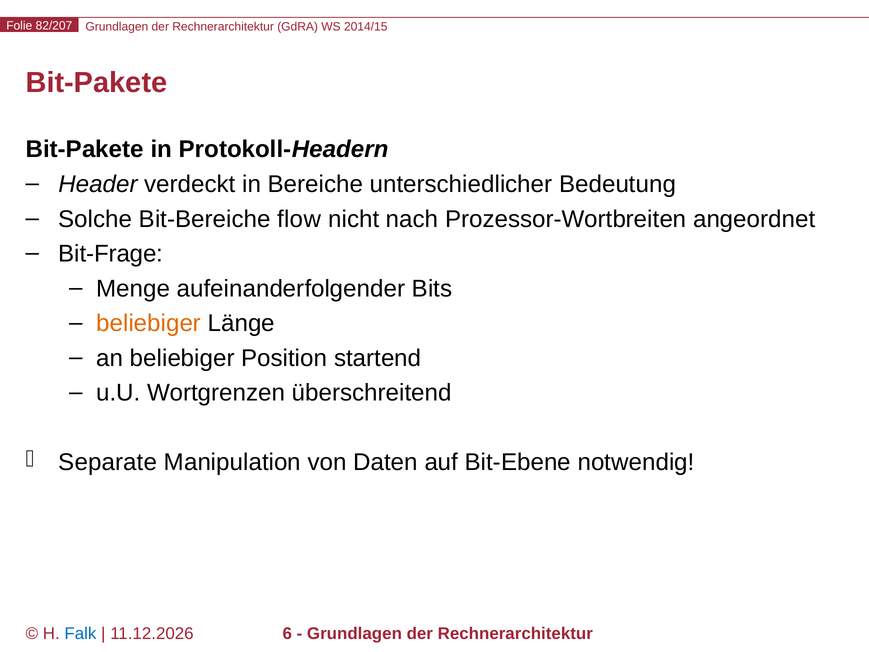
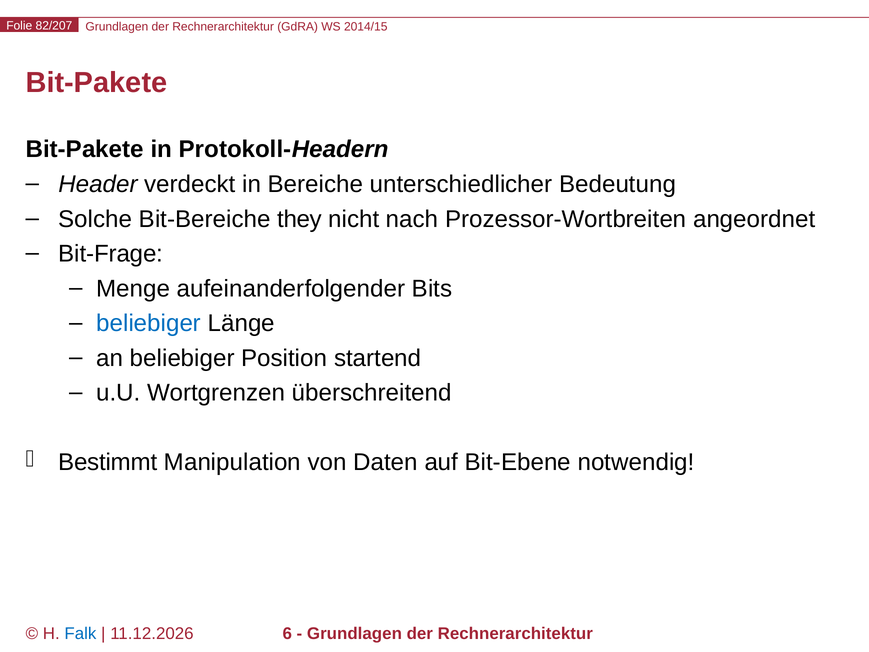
flow: flow -> they (300, 219)
beliebiger colour: orange -> blue (149, 323)
Separate: Separate -> Bestimmt (108, 462)
